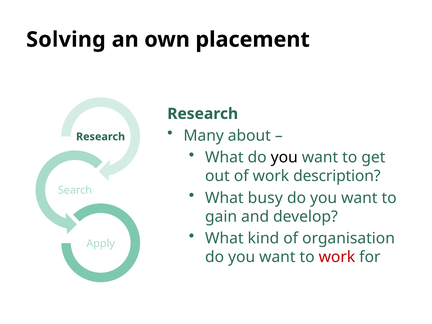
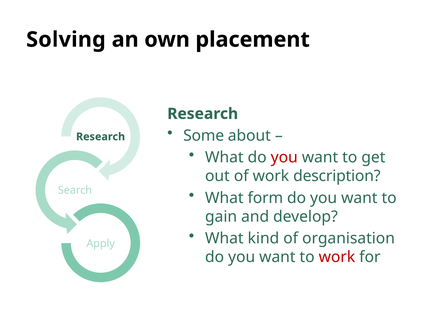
Many: Many -> Some (204, 136)
you colour: black -> red (284, 157)
busy: busy -> form (265, 198)
